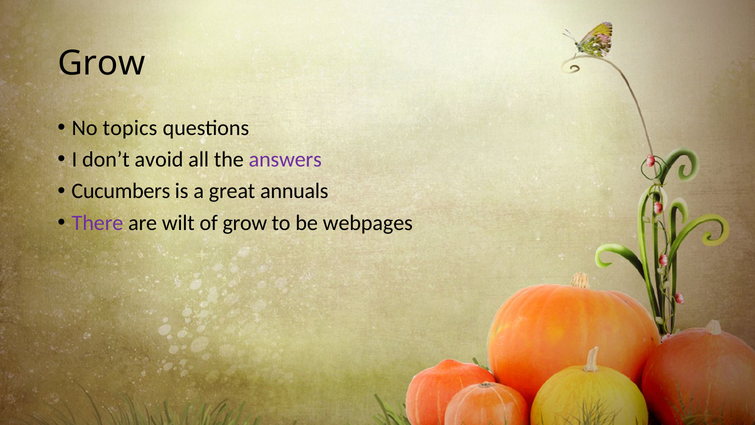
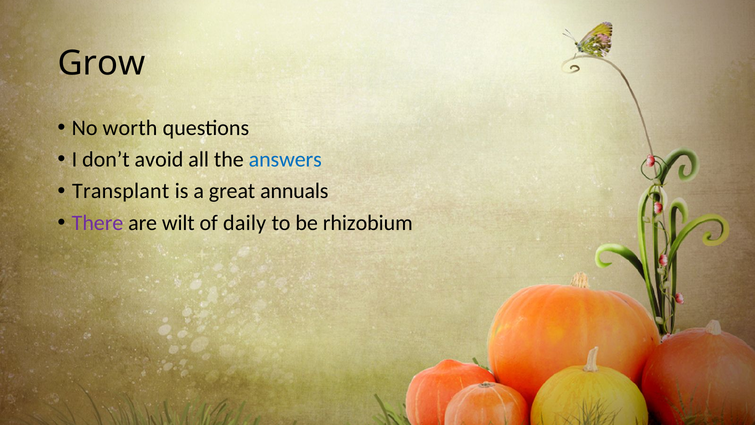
topics: topics -> worth (130, 128)
answers colour: purple -> blue (285, 159)
Cucumbers: Cucumbers -> Transplant (121, 191)
of grow: grow -> daily (245, 223)
webpages: webpages -> rhizobium (368, 223)
